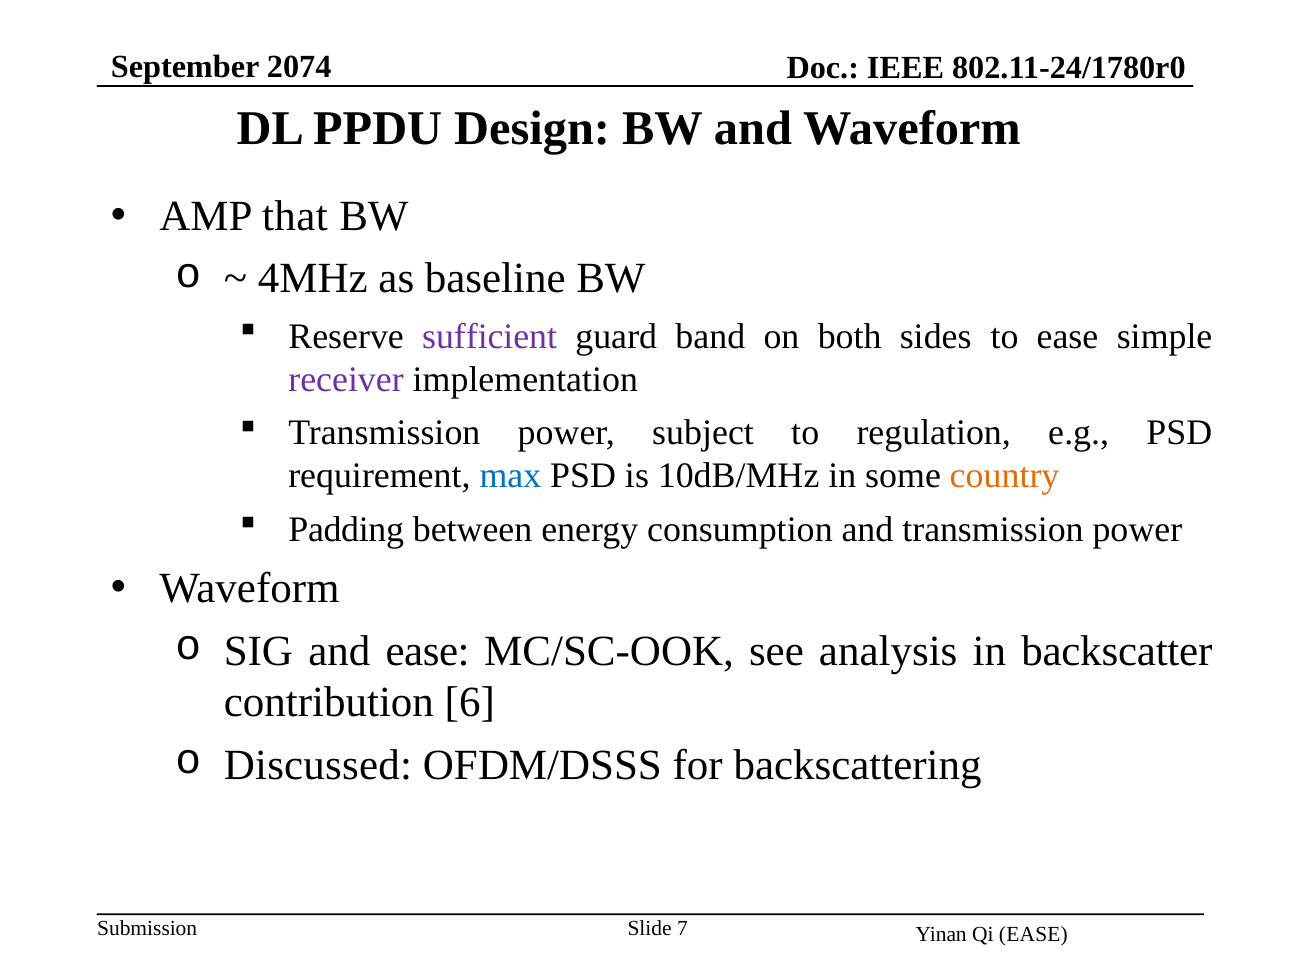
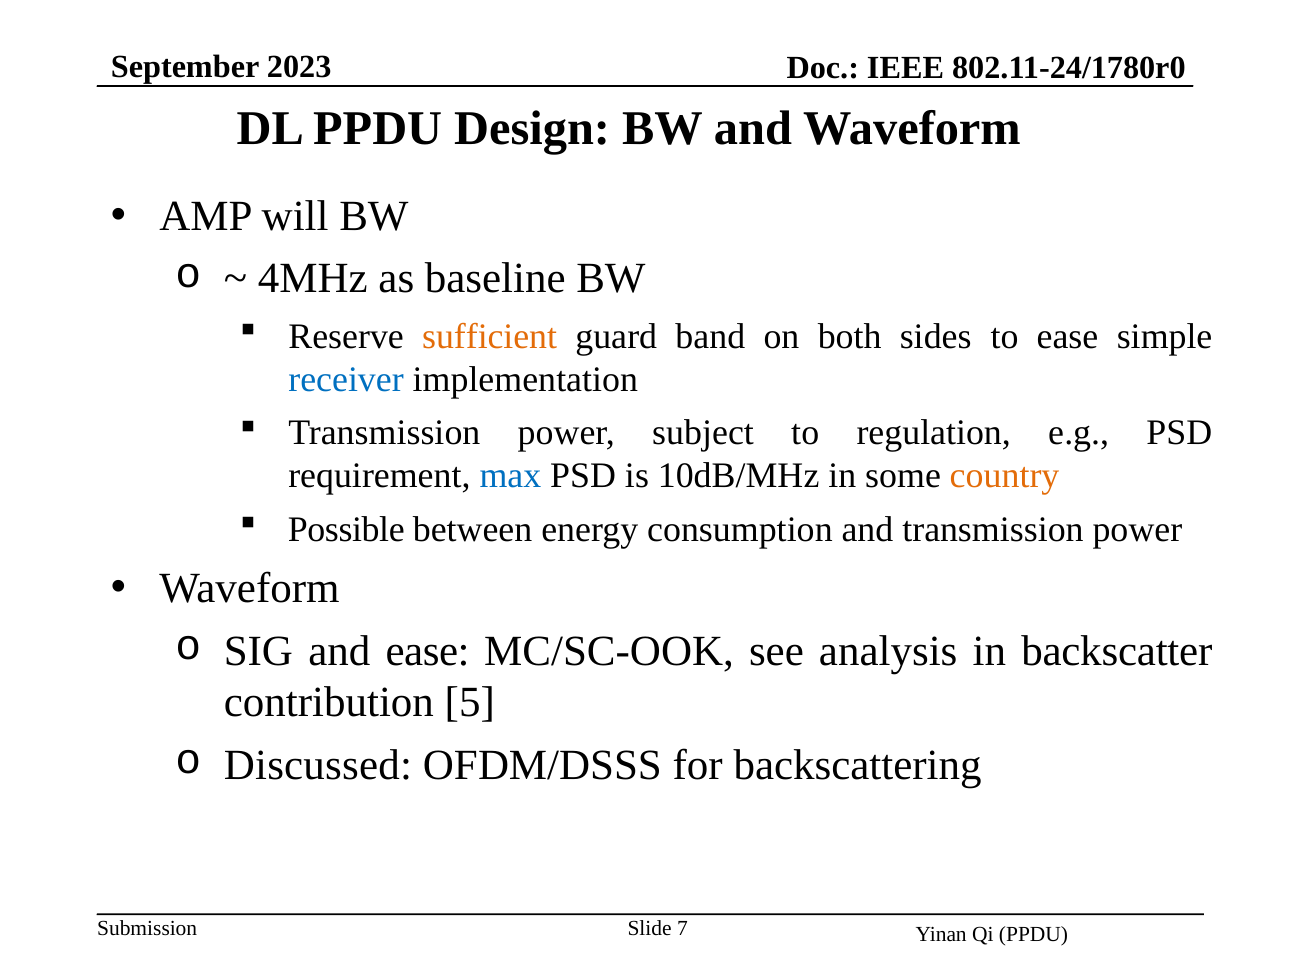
2074: 2074 -> 2023 (299, 67)
that: that -> will (295, 216)
sufficient colour: purple -> orange (490, 336)
receiver colour: purple -> blue (346, 379)
Padding: Padding -> Possible (346, 530)
6: 6 -> 5 (470, 702)
Qi EASE: EASE -> PPDU (1034, 934)
